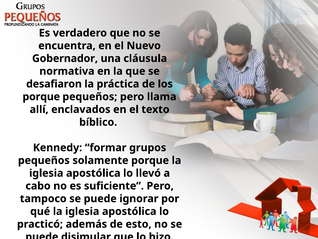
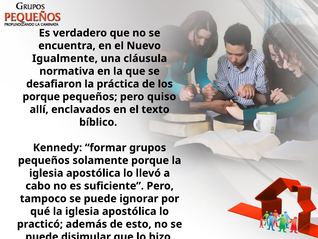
Gobernador: Gobernador -> Igualmente (65, 58)
llama: llama -> quiso (162, 97)
